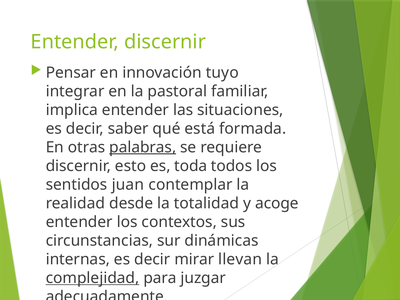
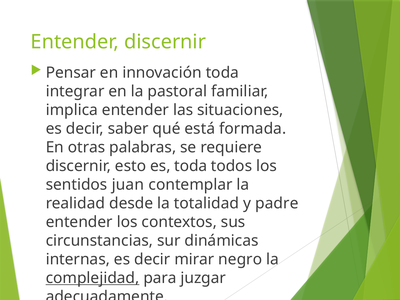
innovación tuyo: tuyo -> toda (222, 73)
palabras underline: present -> none (143, 147)
acoge: acoge -> padre (277, 203)
llevan: llevan -> negro (240, 259)
